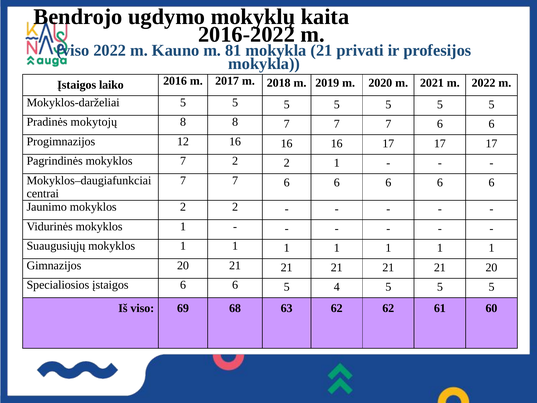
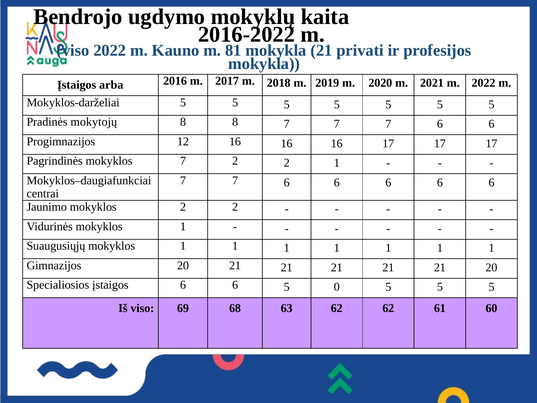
laiko: laiko -> arba (111, 85)
4: 4 -> 0 (337, 287)
